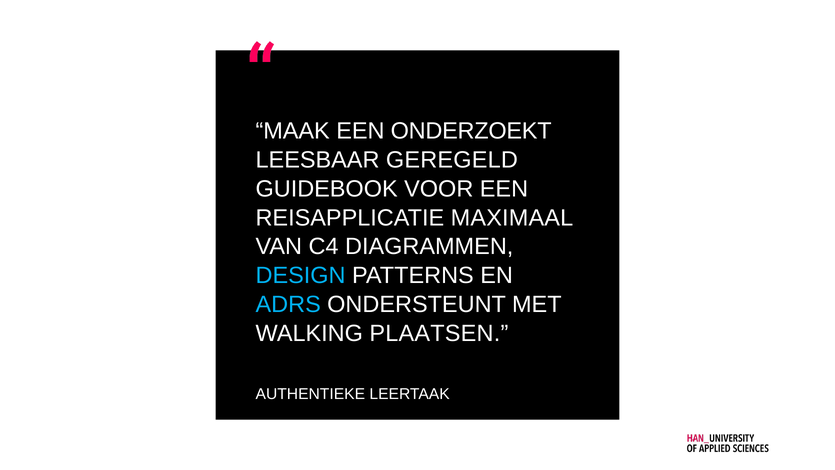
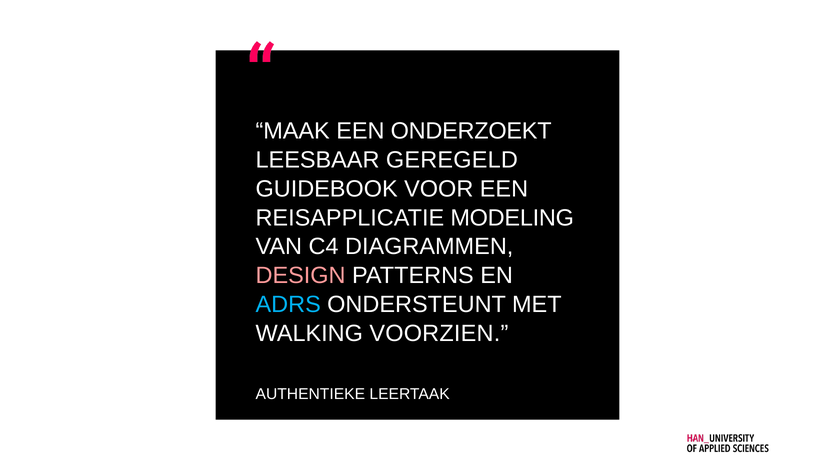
MAXIMAAL: MAXIMAAL -> MODELING (512, 218)
DESIGN colour: light blue -> pink (301, 275)
PLAATSEN: PLAATSEN -> VOORZIEN (439, 333)
